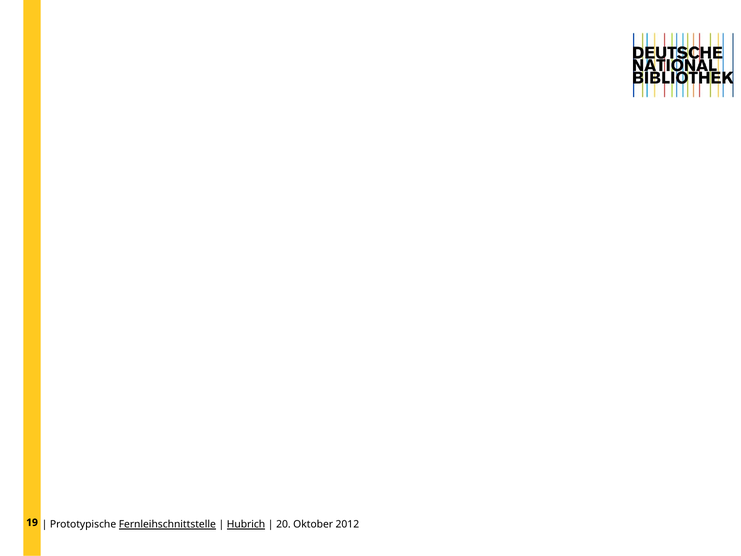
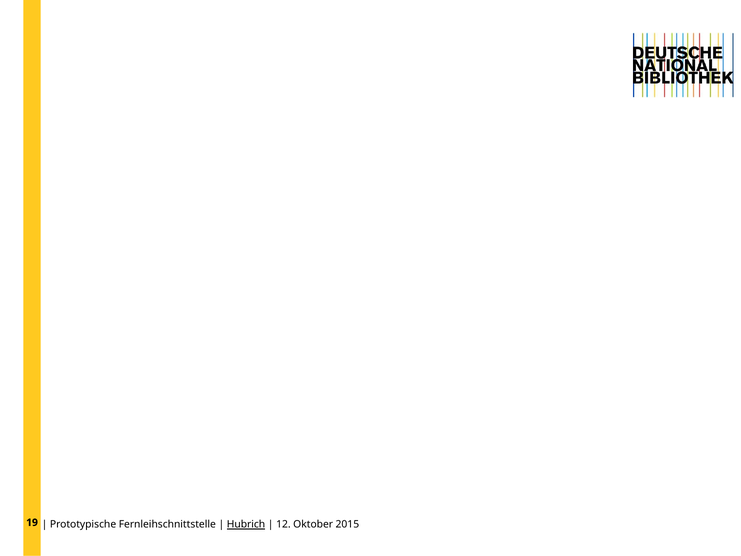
Fernleihschnittstelle underline: present -> none (167, 524)
20: 20 -> 12 (283, 524)
2012: 2012 -> 2015 (347, 524)
